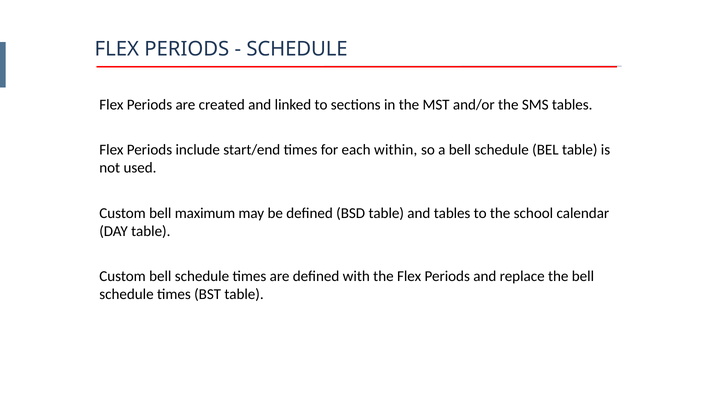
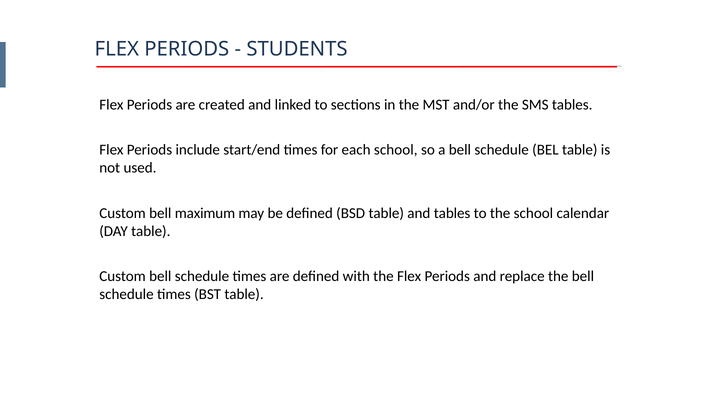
SCHEDULE: SCHEDULE -> STUDENTS (297, 49)
each within: within -> school (396, 150)
